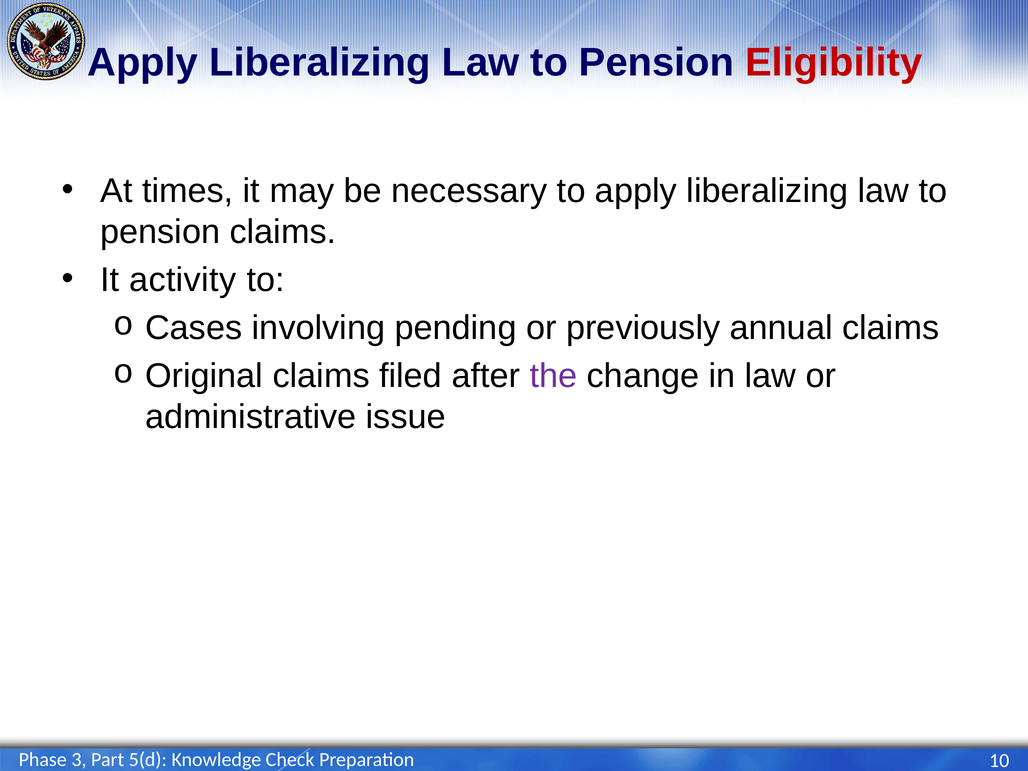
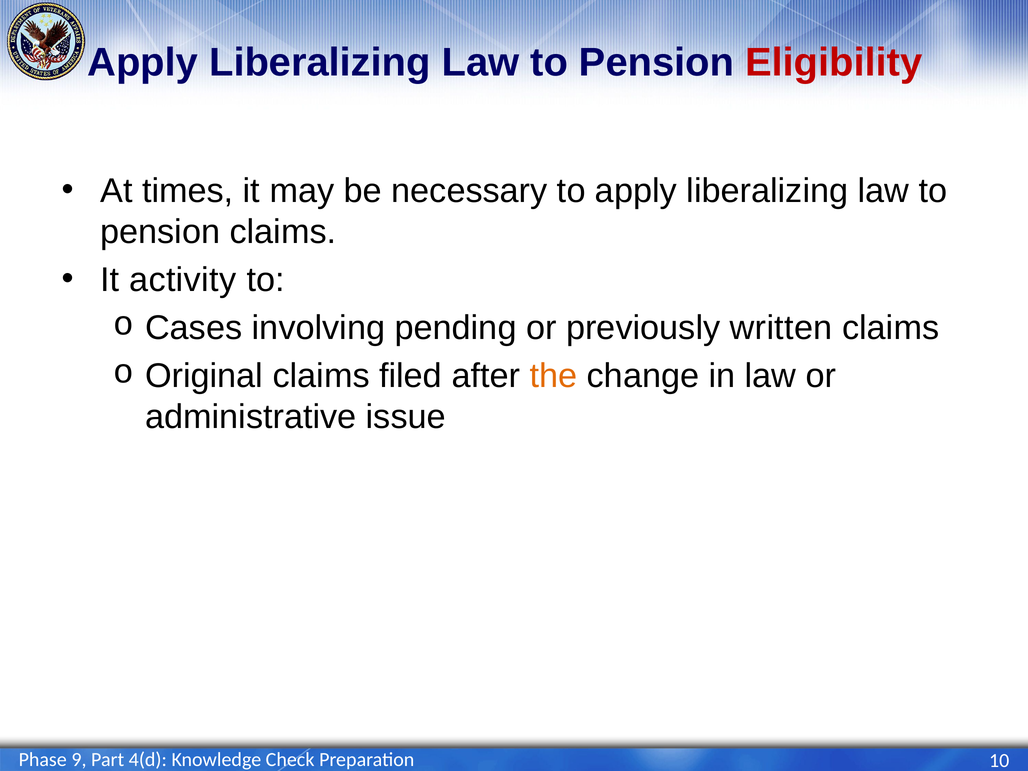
annual: annual -> written (781, 328)
the colour: purple -> orange (553, 376)
3: 3 -> 9 (79, 759)
5(d: 5(d -> 4(d (148, 759)
